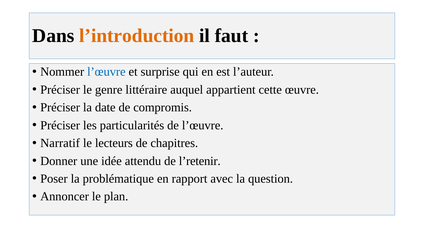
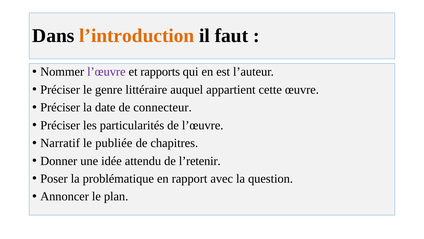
l’œuvre colour: blue -> purple (106, 72)
surprise: surprise -> rapports (160, 72)
compromis: compromis -> connecteur (163, 107)
lecteurs: lecteurs -> publiée (114, 143)
